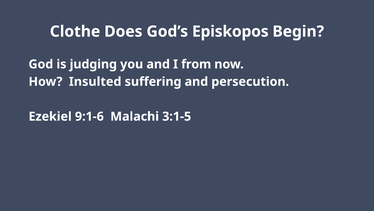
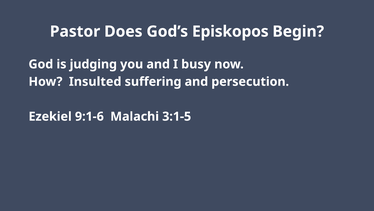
Clothe: Clothe -> Pastor (75, 31)
from: from -> busy (196, 64)
